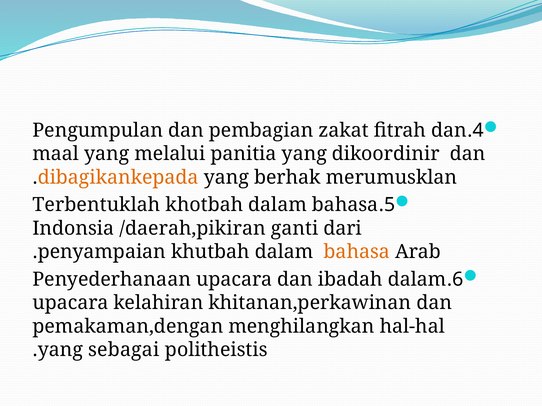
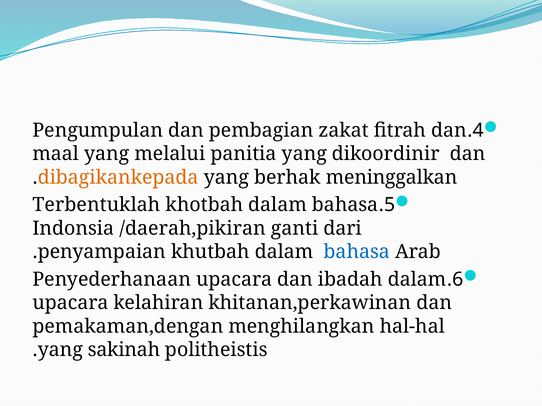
merumusklan: merumusklan -> meninggalkan (392, 178)
bahasa colour: orange -> blue (357, 252)
sebagai: sebagai -> sakinah (124, 350)
